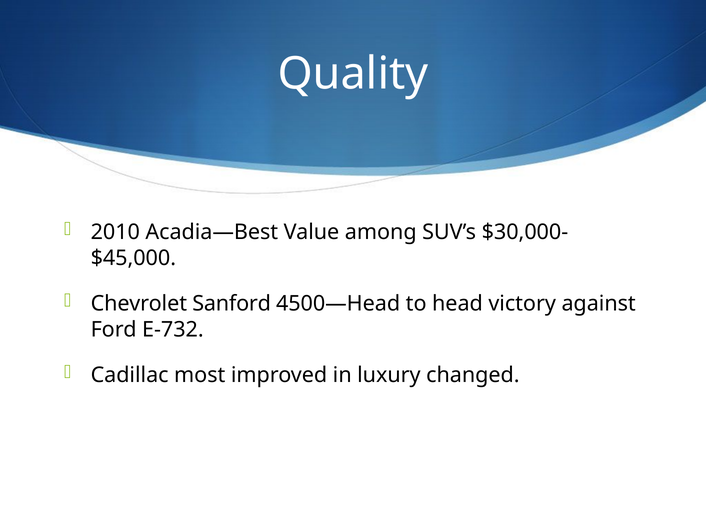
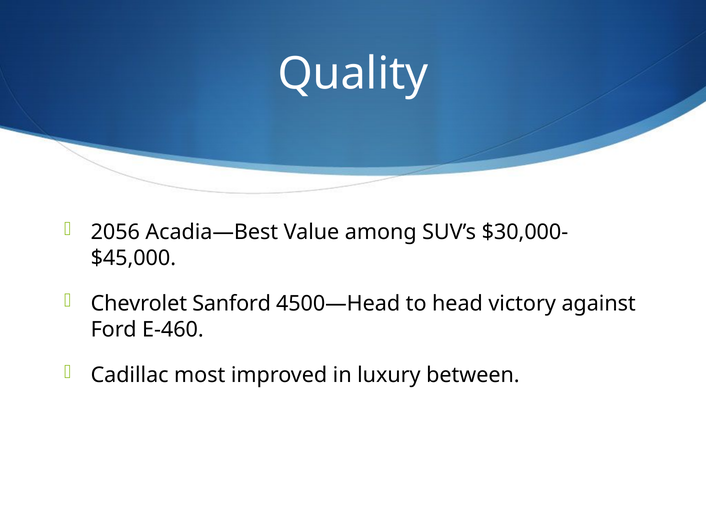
2010: 2010 -> 2056 (115, 232)
E-732: E-732 -> E-460 (173, 329)
changed: changed -> between (473, 375)
